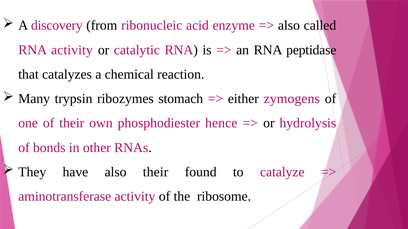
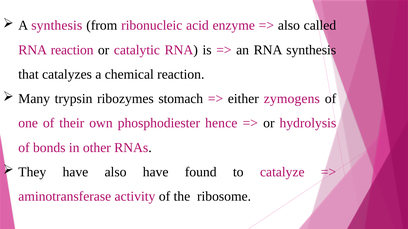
A discovery: discovery -> synthesis (57, 26)
RNA activity: activity -> reaction (72, 50)
RNA peptidase: peptidase -> synthesis (311, 50)
also their: their -> have (156, 172)
